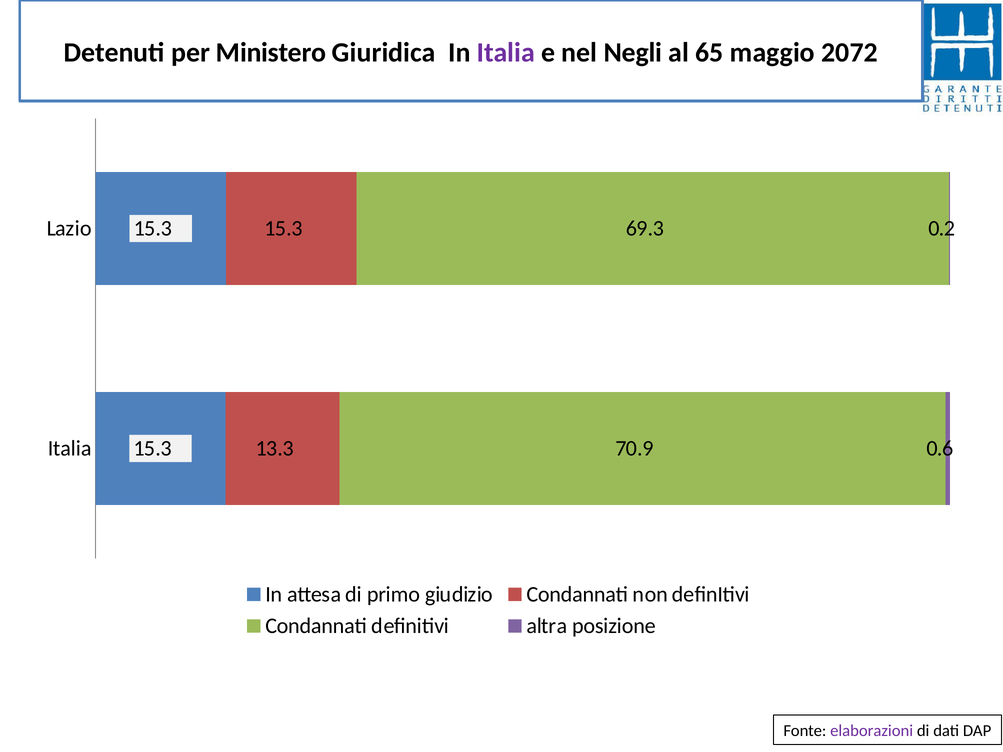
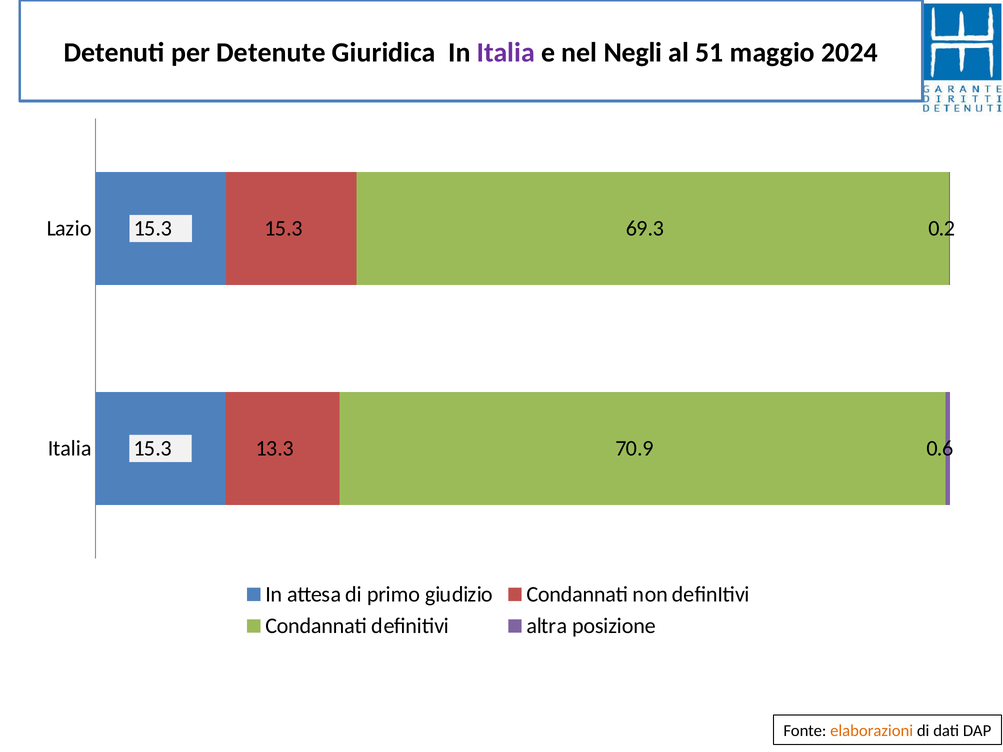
Ministero: Ministero -> Detenute (271, 53)
65: 65 -> 51 (709, 53)
2072: 2072 -> 2024 (850, 53)
elaborazioni colour: purple -> orange (872, 731)
